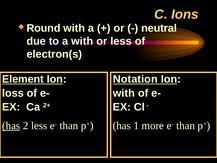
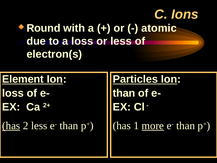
neutral: neutral -> atomic (159, 28)
a with: with -> loss (82, 41)
Notation: Notation -> Particles (135, 79)
with: with -> than (124, 93)
more underline: none -> present (153, 126)
